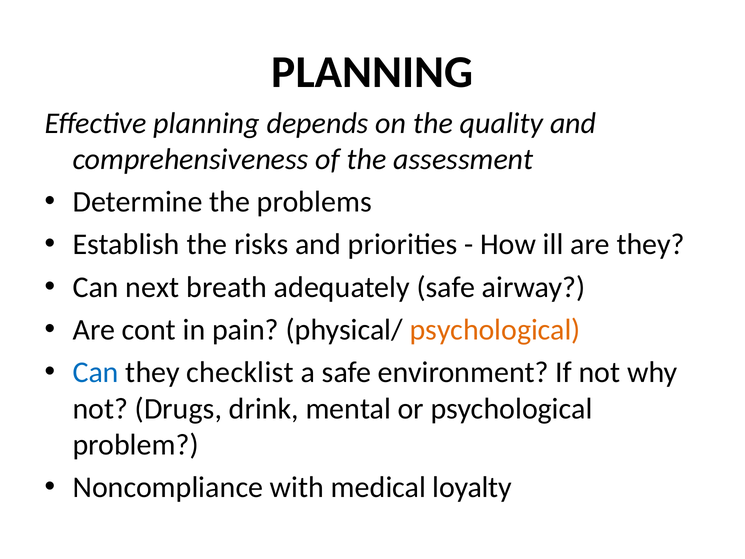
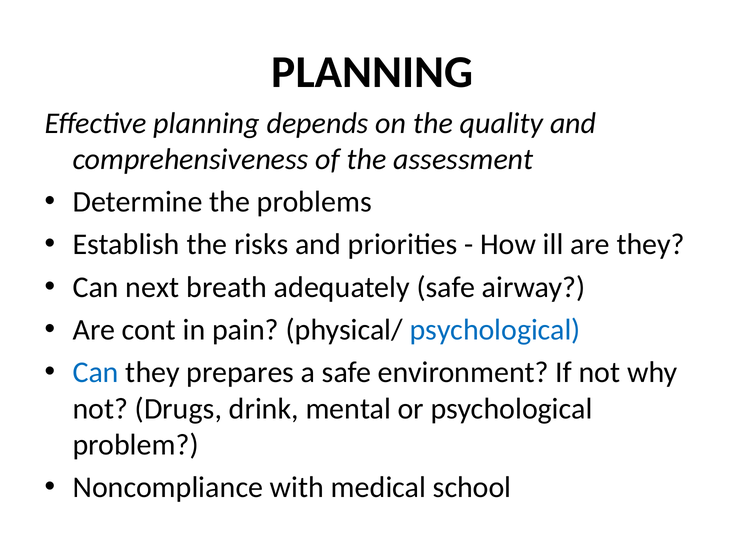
psychological colour: orange -> blue (495, 330)
checklist: checklist -> prepares (240, 372)
loyalty: loyalty -> school (472, 487)
